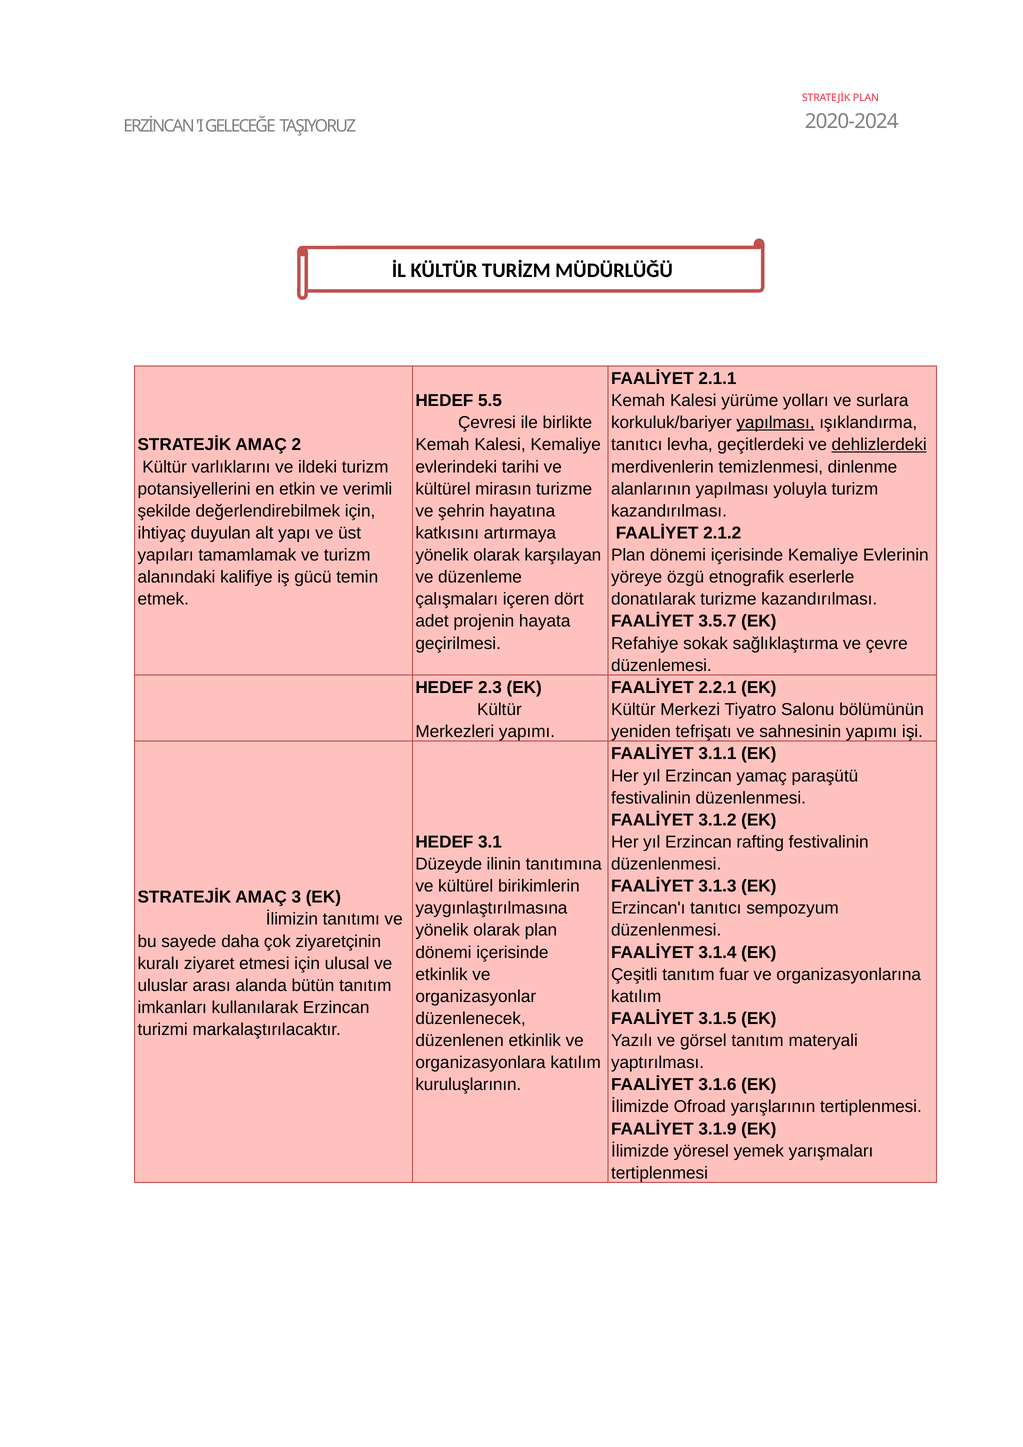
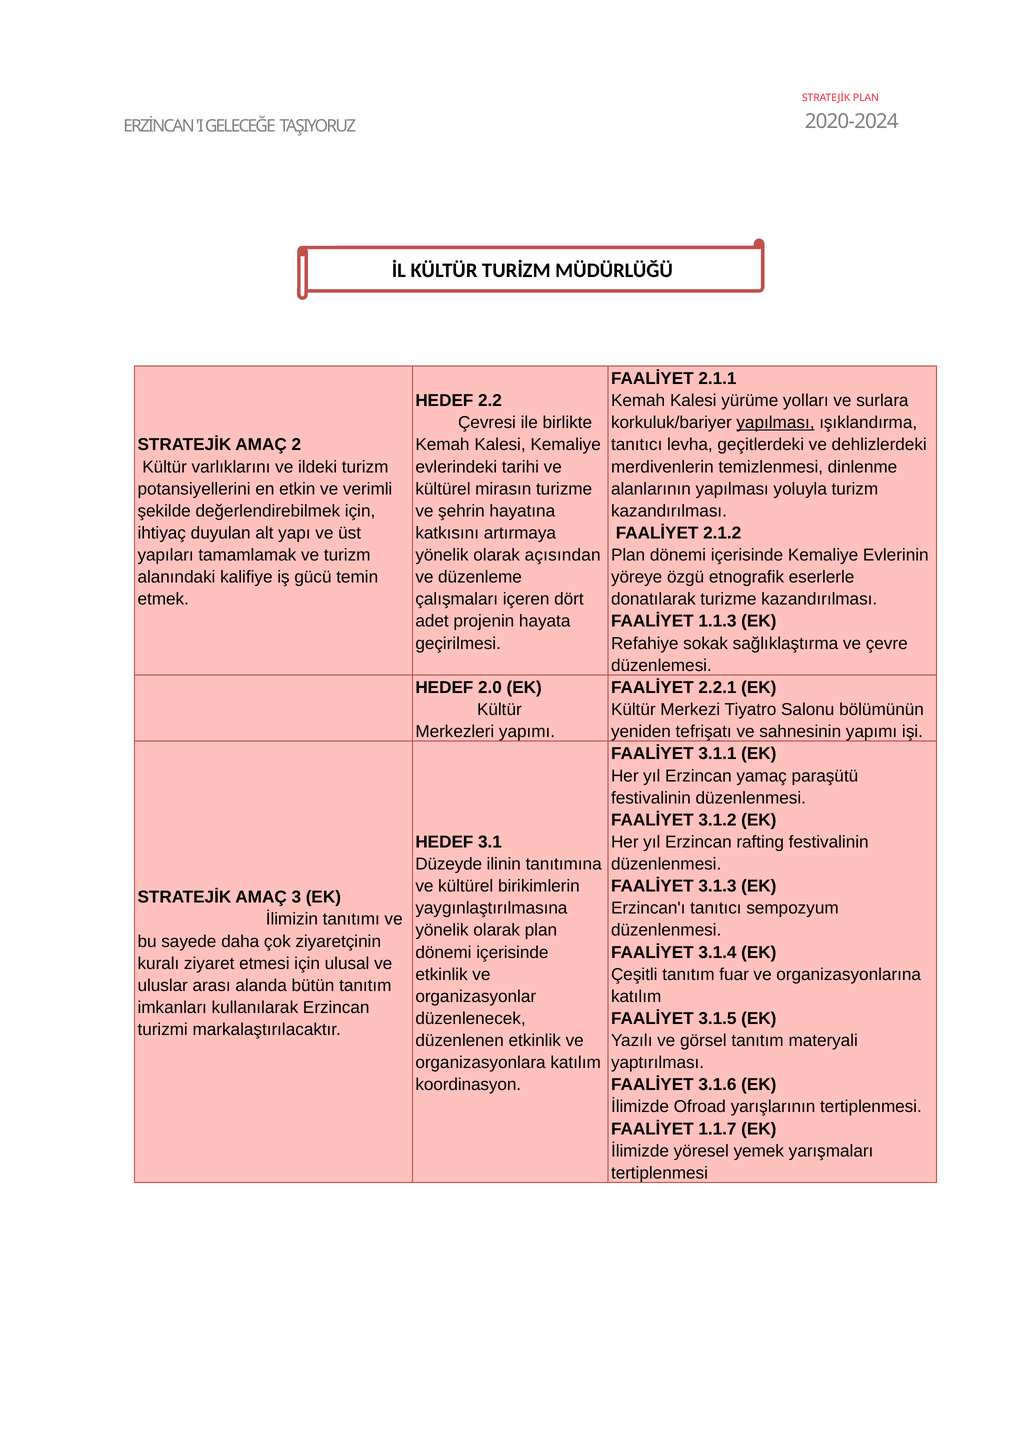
5.5: 5.5 -> 2.2 (490, 401)
dehlizlerdeki underline: present -> none (879, 445)
karşılayan: karşılayan -> açısından (563, 555)
3.5.7: 3.5.7 -> 1.1.3 (717, 621)
2.3: 2.3 -> 2.0 (490, 687)
kuruluşlarının: kuruluşlarının -> koordinasyon (468, 1084)
3.1.9: 3.1.9 -> 1.1.7 (717, 1129)
